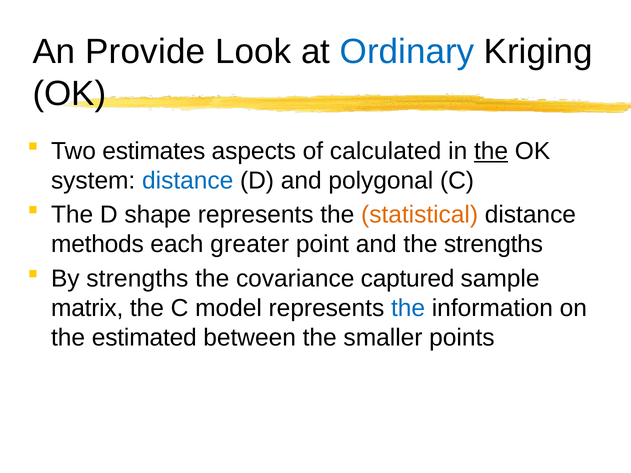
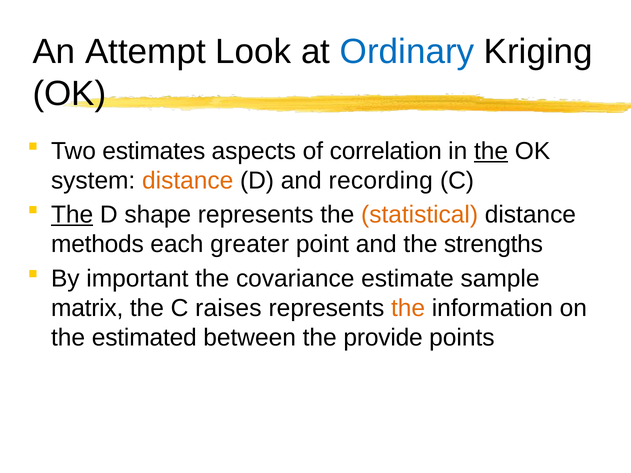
Provide: Provide -> Attempt (145, 52)
calculated: calculated -> correlation (386, 151)
distance colour: blue -> orange (188, 181)
polygonal: polygonal -> recording (381, 181)
The underline: none -> present (72, 215)
By strengths: strengths -> important (137, 279)
captured: captured -> estimate (407, 279)
model: model -> raises (228, 308)
the colour: blue -> orange (408, 308)
smaller: smaller -> provide (383, 338)
